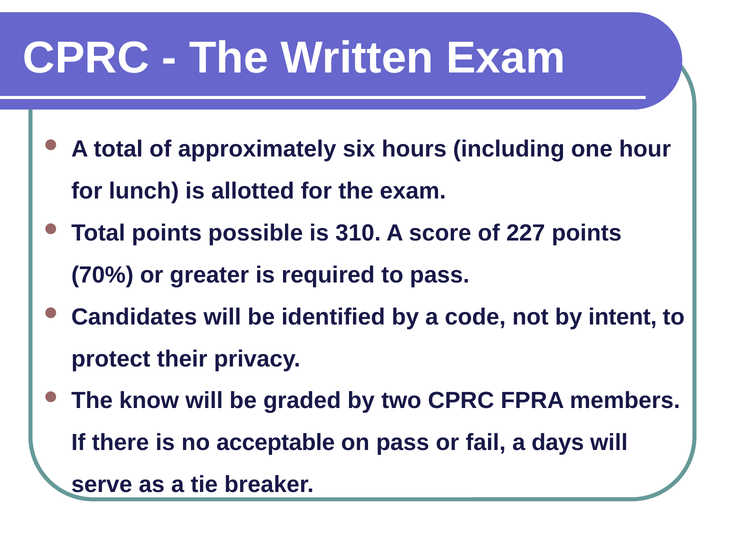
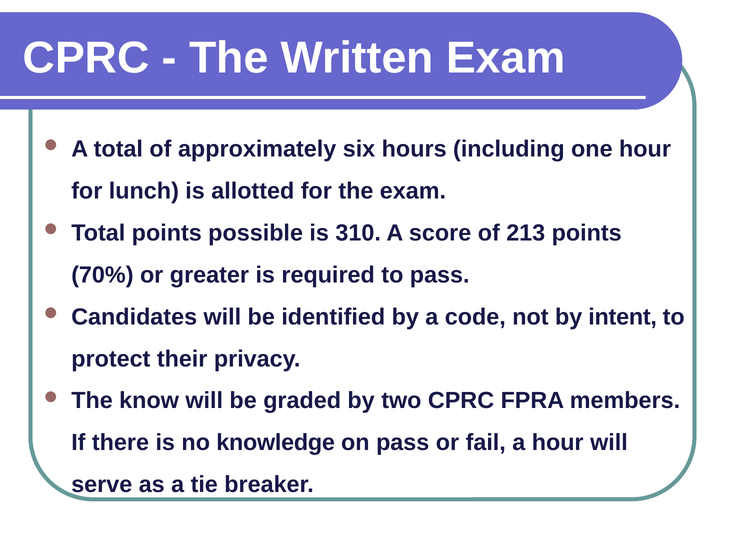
227: 227 -> 213 (526, 233)
acceptable: acceptable -> knowledge (276, 443)
a days: days -> hour (558, 443)
